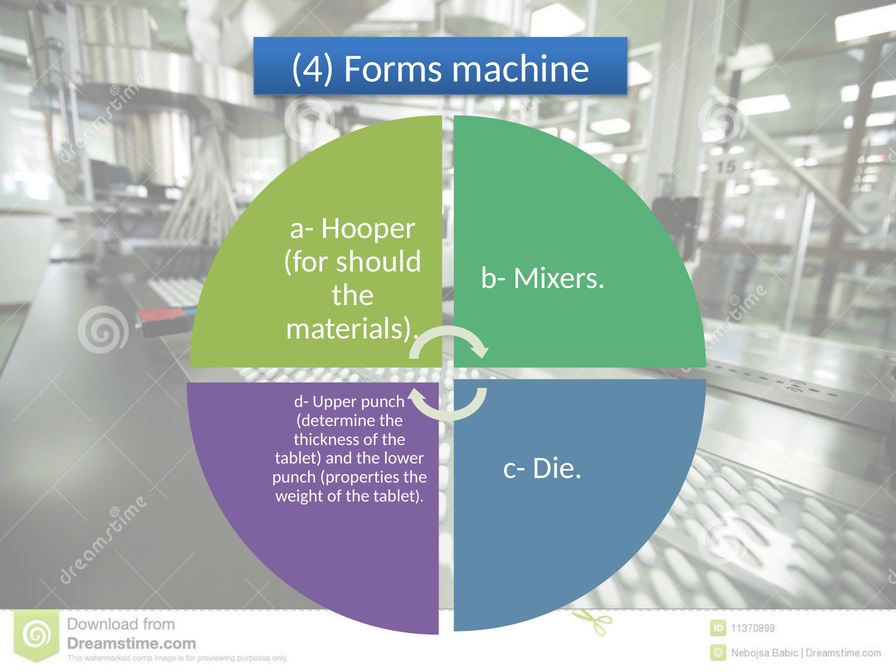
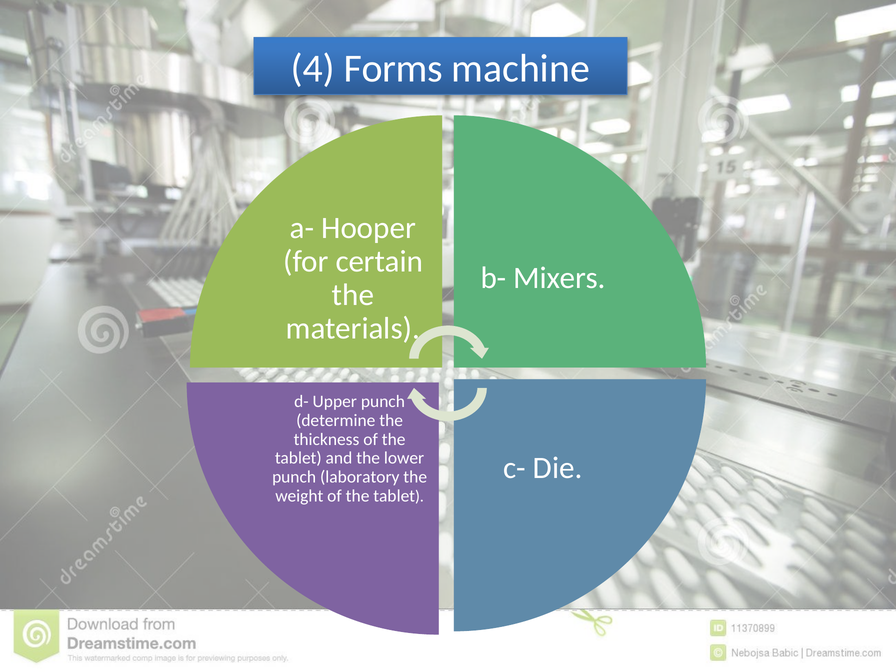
should: should -> certain (379, 261)
properties: properties -> laboratory (360, 477)
